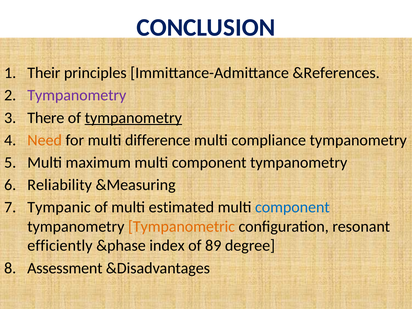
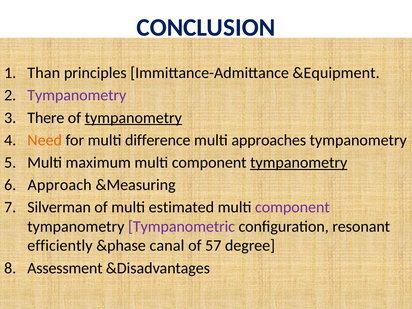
Their: Their -> Than (44, 73)
&References: &References -> &Equipment (336, 73)
compliance: compliance -> approaches (269, 140)
tympanometry underline: none -> present (299, 163)
Reliability: Reliability -> Approach (60, 185)
Tympanic: Tympanic -> Silverman (59, 207)
component colour: blue -> purple (292, 207)
Tympanometric colour: orange -> purple (182, 227)
index: index -> canal (167, 246)
89: 89 -> 57 (213, 246)
